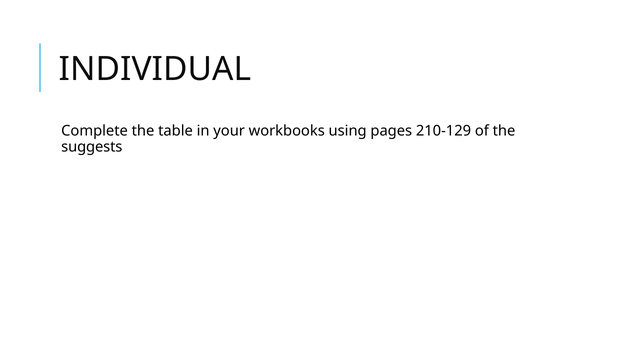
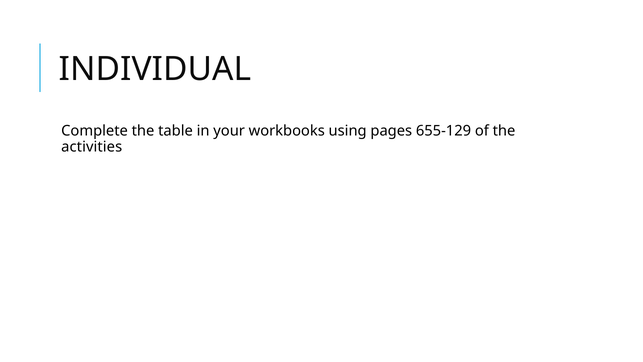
210-129: 210-129 -> 655-129 (444, 131)
suggests: suggests -> activities (92, 147)
